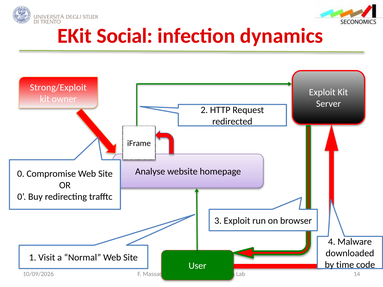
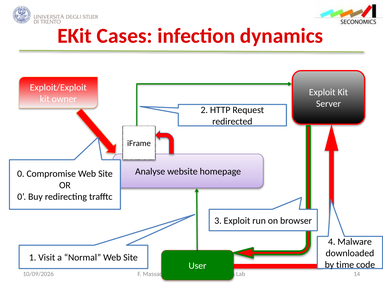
Social: Social -> Cases (125, 36)
Strong/Exploit: Strong/Exploit -> Exploit/Exploit (58, 88)
